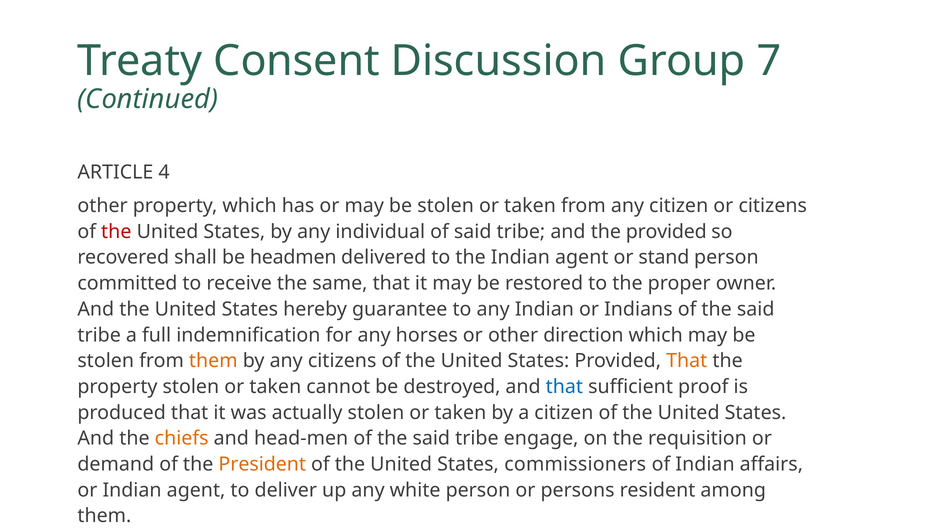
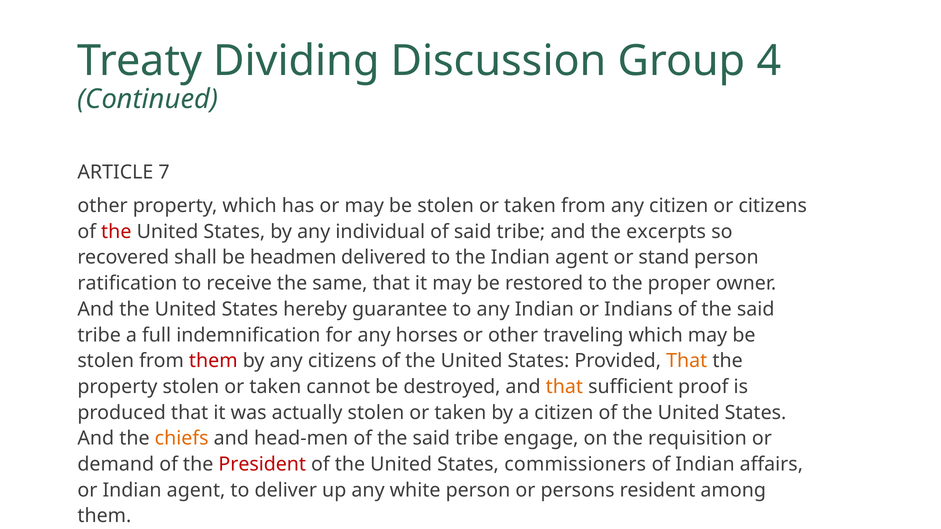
Consent: Consent -> Dividing (297, 61)
7: 7 -> 4 (769, 61)
4: 4 -> 7 (164, 172)
the provided: provided -> excerpts (666, 232)
committed: committed -> ratification (127, 283)
direction: direction -> traveling (583, 335)
them colour: orange -> red (213, 361)
that colour: blue -> orange (564, 387)
President colour: orange -> red (262, 465)
